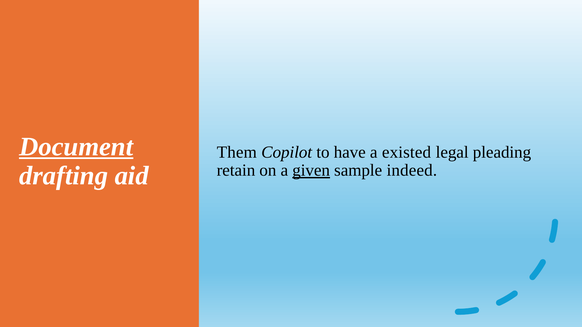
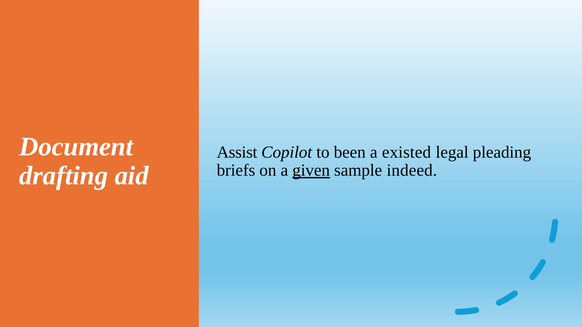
Document underline: present -> none (76, 147)
Them: Them -> Assist (237, 152)
have: have -> been (350, 152)
retain: retain -> briefs (236, 171)
